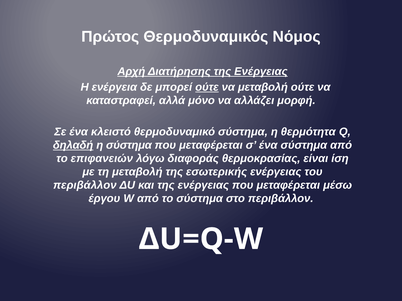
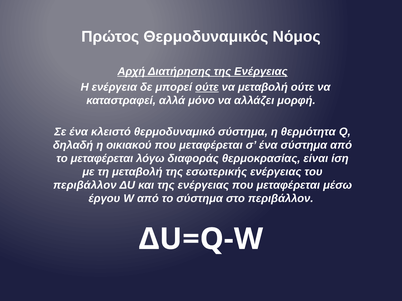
δηλαδή underline: present -> none (73, 145)
η σύστημα: σύστημα -> οικιακού (129, 145)
το επιφανειών: επιφανειών -> μεταφέρεται (102, 159)
